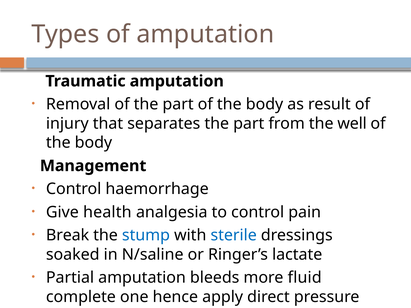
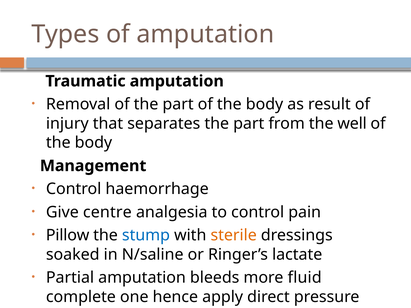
health: health -> centre (107, 212)
Break: Break -> Pillow (68, 236)
sterile colour: blue -> orange (234, 236)
